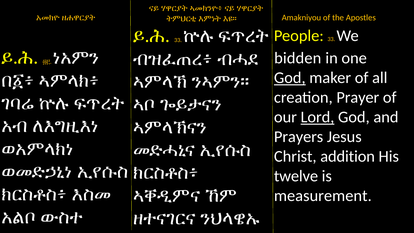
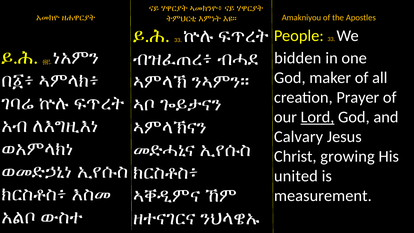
God underline: present -> none (290, 78)
Prayers: Prayers -> Calvary (299, 137)
addition: addition -> growing (348, 156)
twelve: twelve -> united (296, 176)
